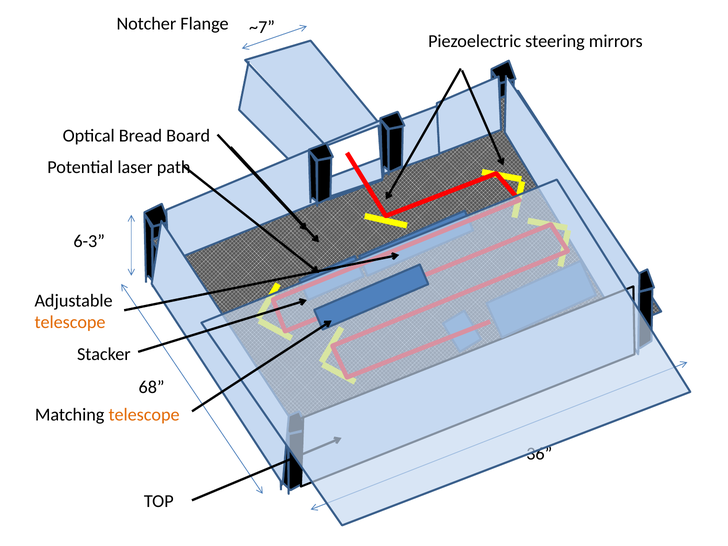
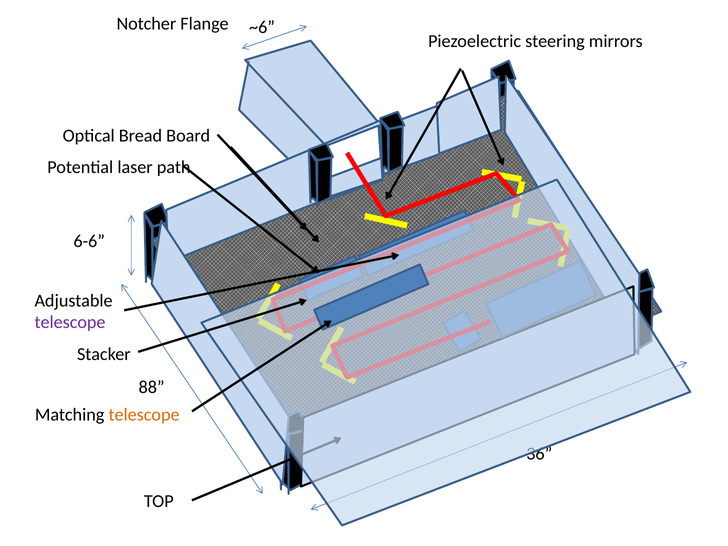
~7: ~7 -> ~6 (262, 27)
6-3: 6-3 -> 6-6 (89, 241)
telescope colour: orange -> purple (70, 322)
68: 68 -> 88 (152, 387)
